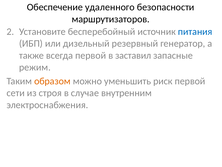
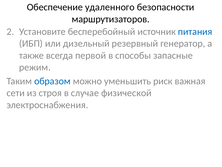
заставил: заставил -> способы (133, 55)
образом colour: orange -> blue (52, 81)
риск первой: первой -> важная (190, 81)
внутренним: внутренним -> физической (126, 93)
